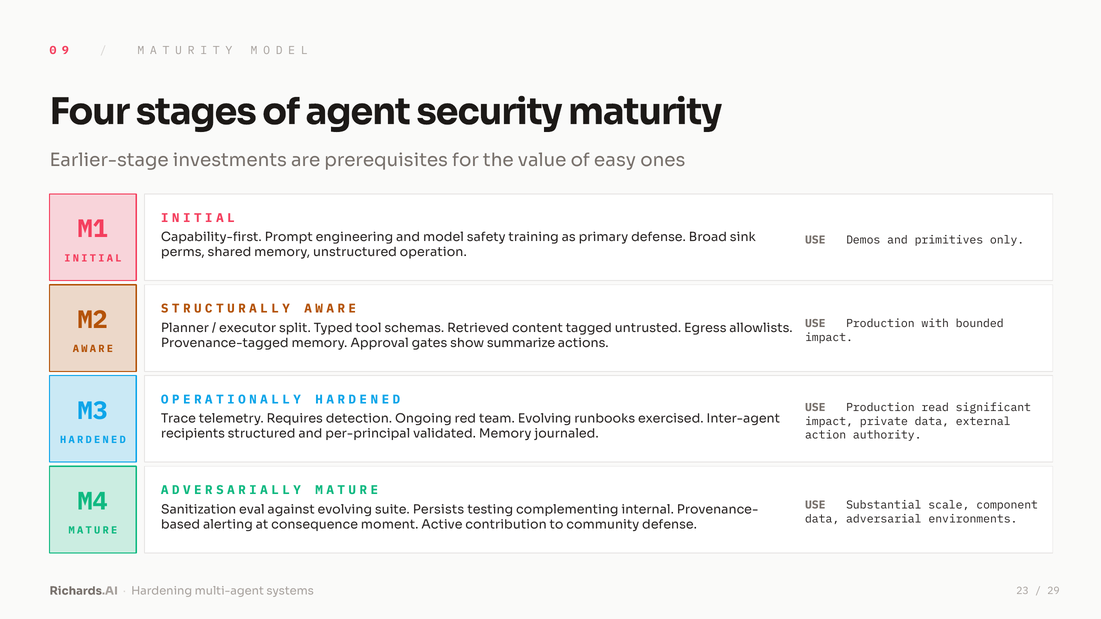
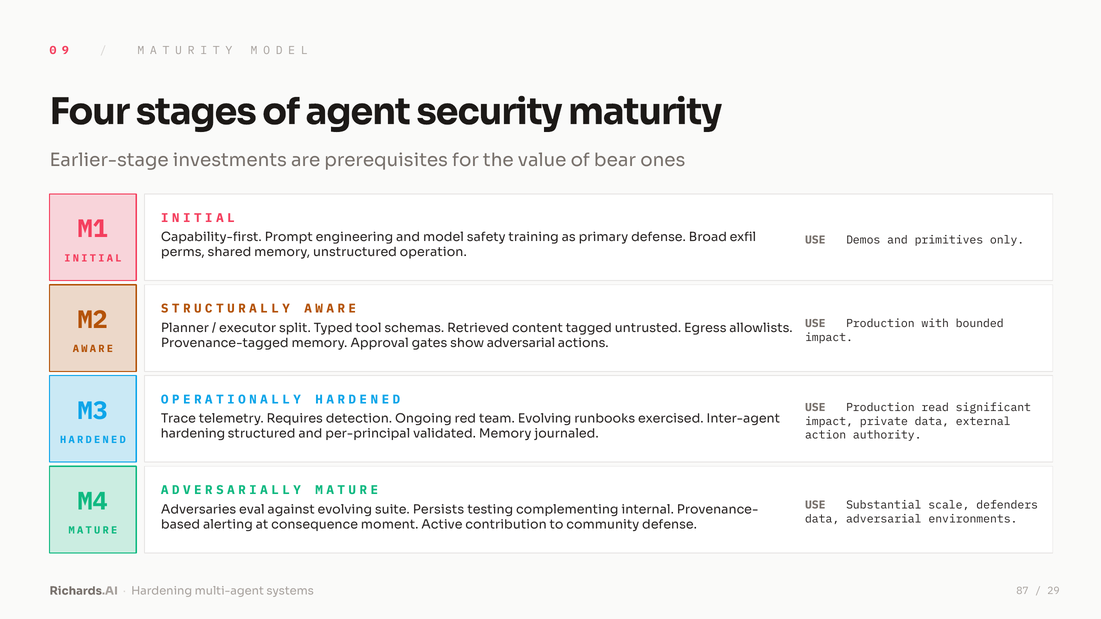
easy: easy -> bear (615, 160)
sink: sink -> exfil (743, 237)
show summarize: summarize -> adversarial (521, 343)
recipients: recipients -> hardening (193, 434)
component: component -> defenders (1007, 505)
Sanitization: Sanitization -> Adversaries (199, 510)
23: 23 -> 87 (1022, 591)
